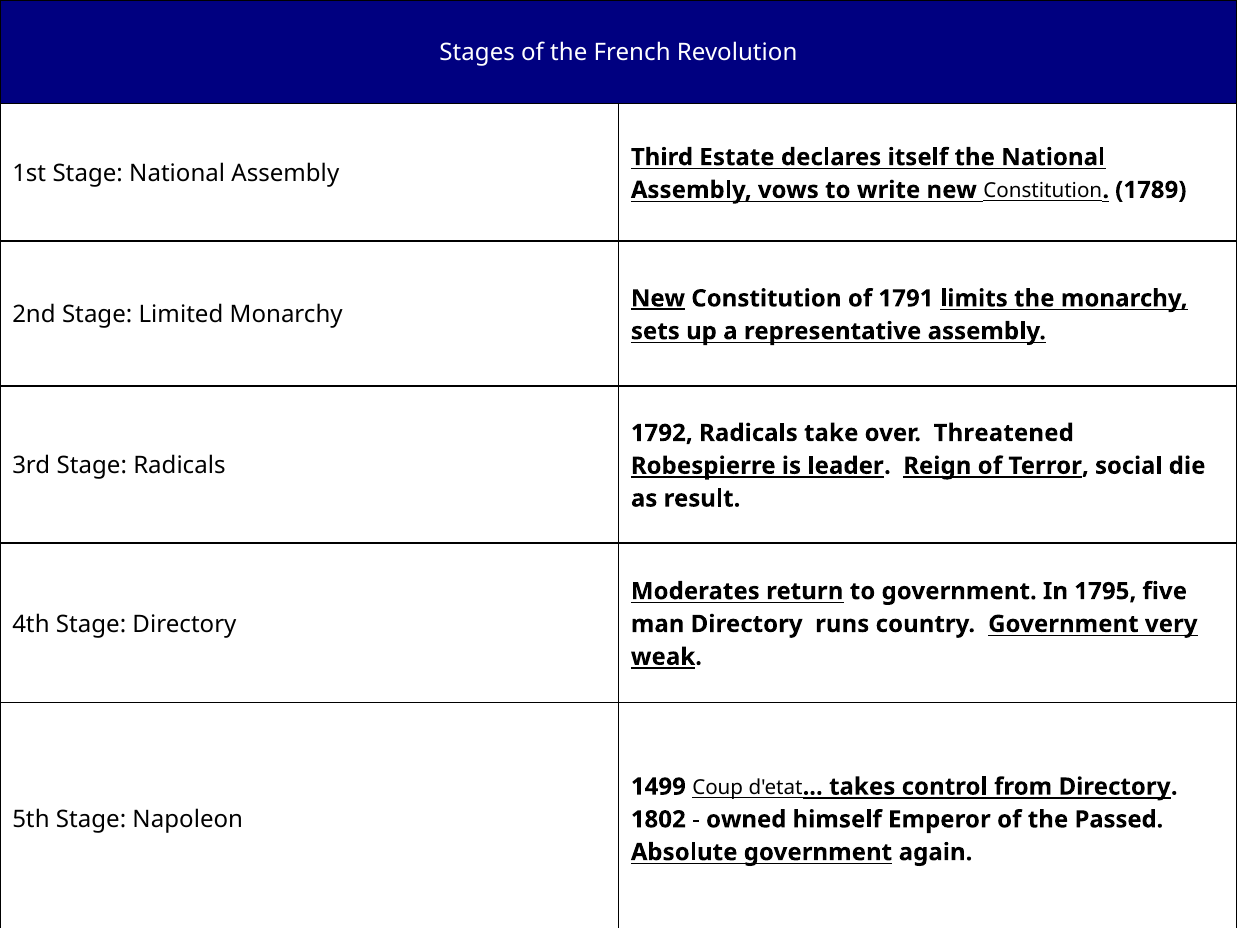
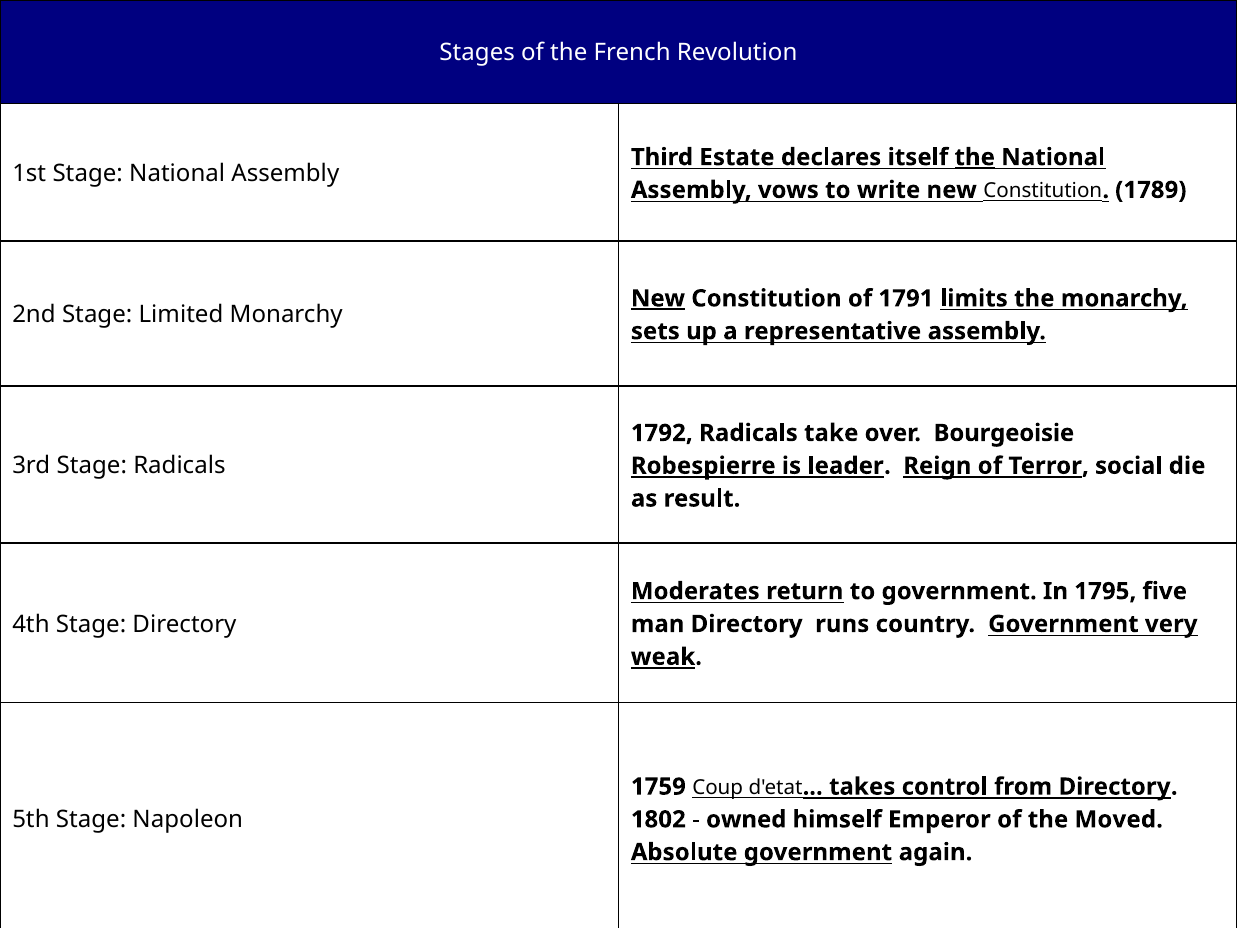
the underline: none -> present (975, 157)
Threatened: Threatened -> Bourgeoisie (1004, 433)
1499: 1499 -> 1759 (658, 787)
Passed: Passed -> Moved (1119, 819)
